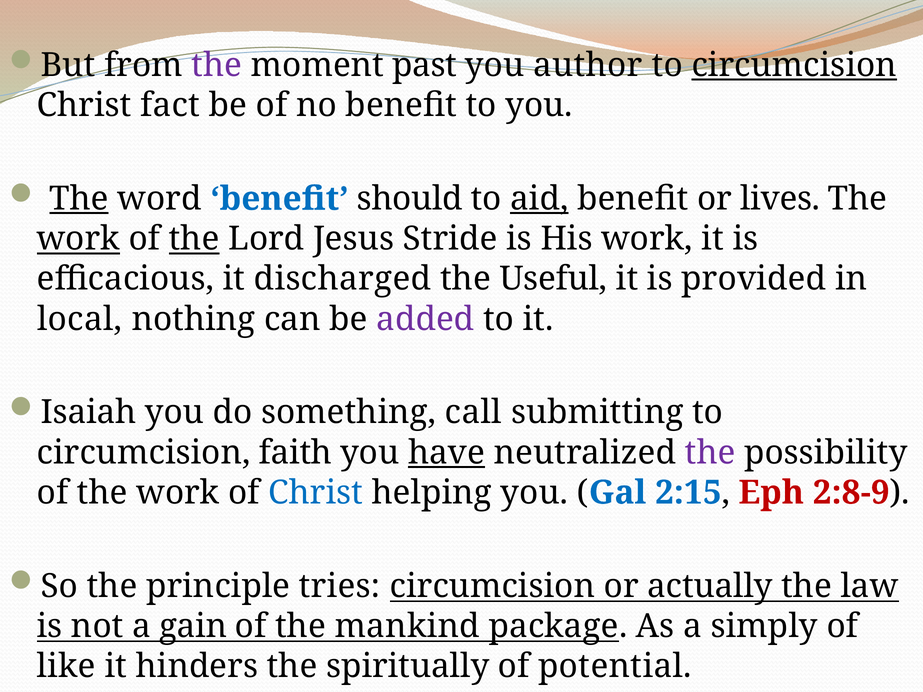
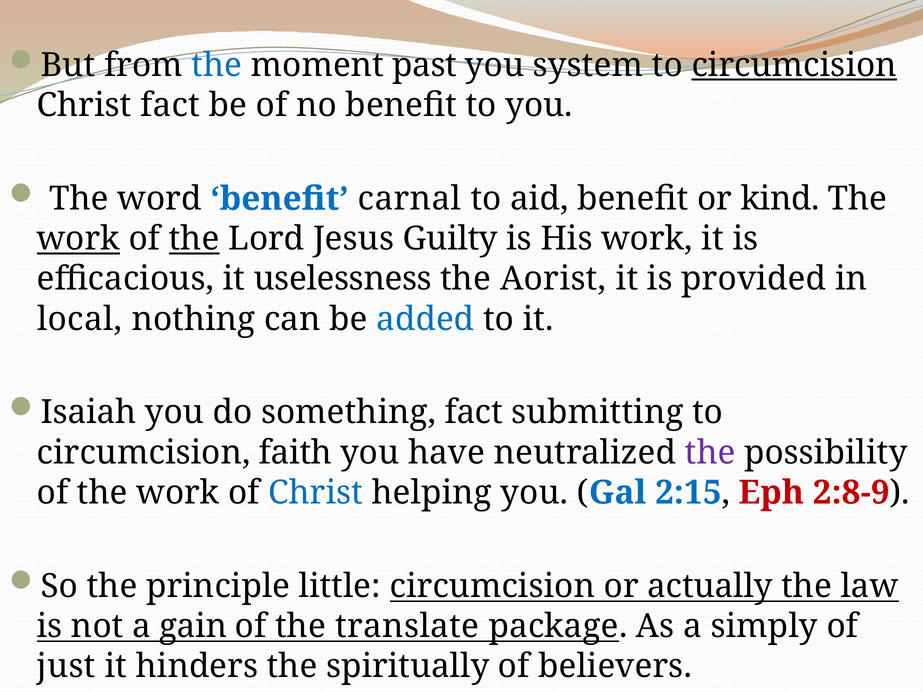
the colour: purple -> blue (217, 65)
author: author -> system (588, 65)
The underline: present -> none (79, 199)
should: should -> carnal (409, 199)
aid underline: present -> none (539, 199)
lives: lives -> kind (780, 199)
Stride: Stride -> Guilty (450, 239)
discharged: discharged -> uselessness (343, 279)
Useful: Useful -> Aorist (553, 279)
added colour: purple -> blue (425, 319)
something call: call -> fact (474, 413)
have underline: present -> none (447, 453)
tries: tries -> little (340, 586)
mankind: mankind -> translate (407, 626)
like: like -> just (66, 666)
potential: potential -> believers (615, 666)
